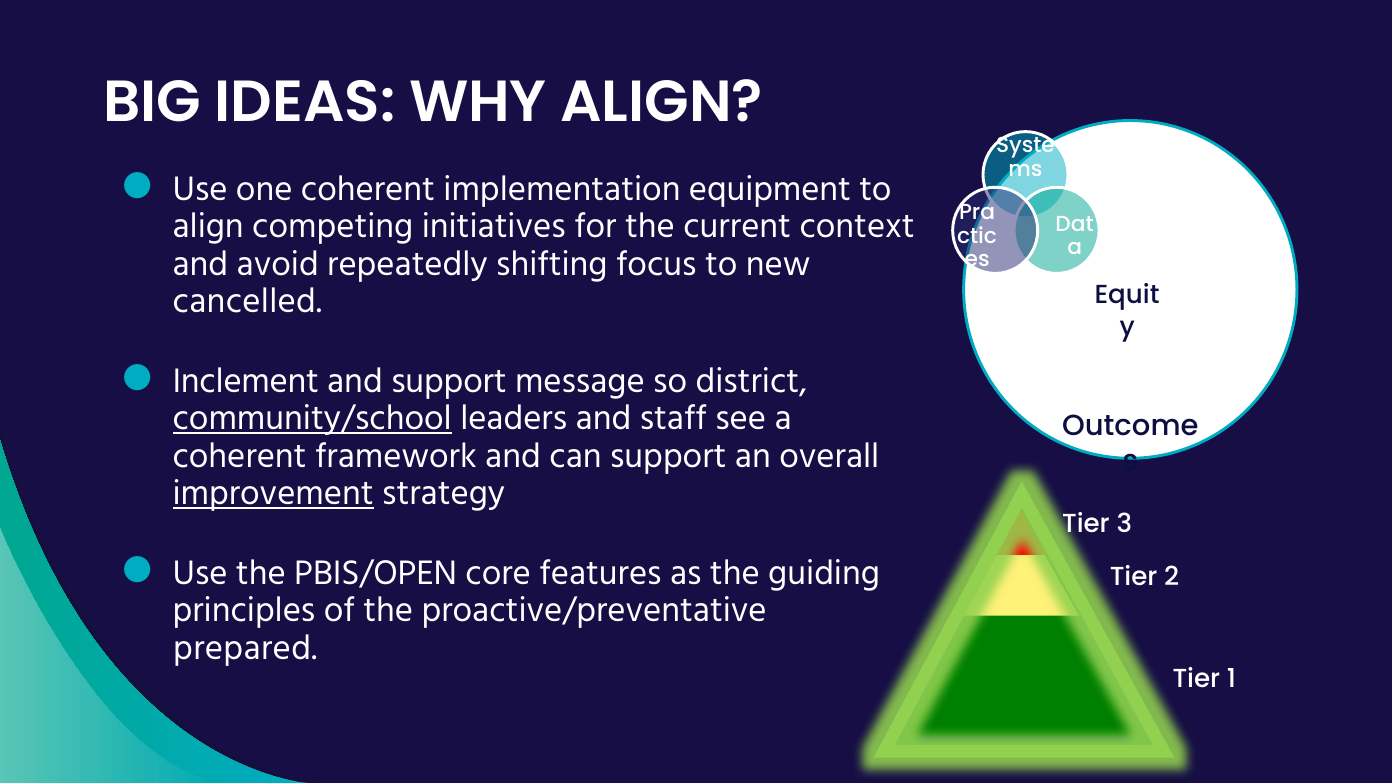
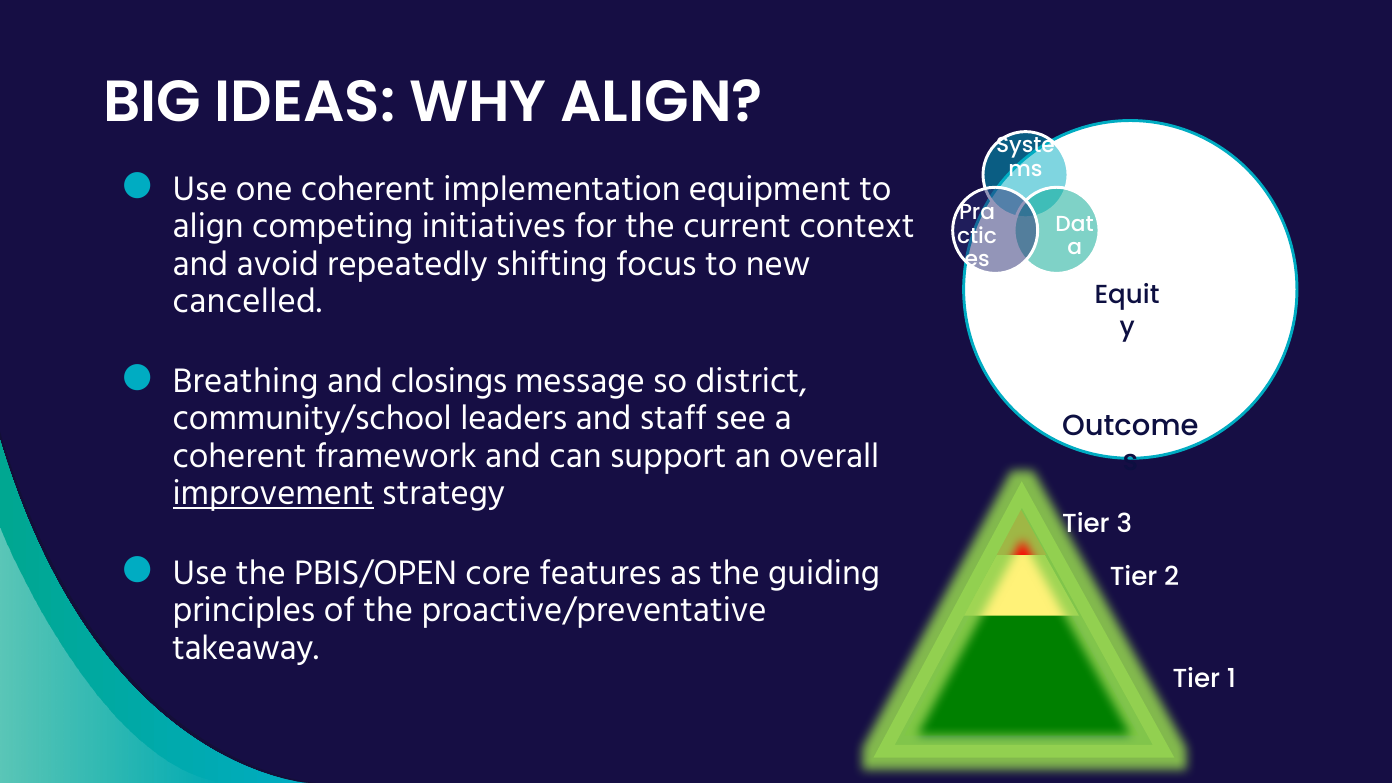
Inclement: Inclement -> Breathing (246, 381)
and support: support -> closings (449, 381)
community/school underline: present -> none (312, 418)
prepared: prepared -> takeaway (246, 648)
